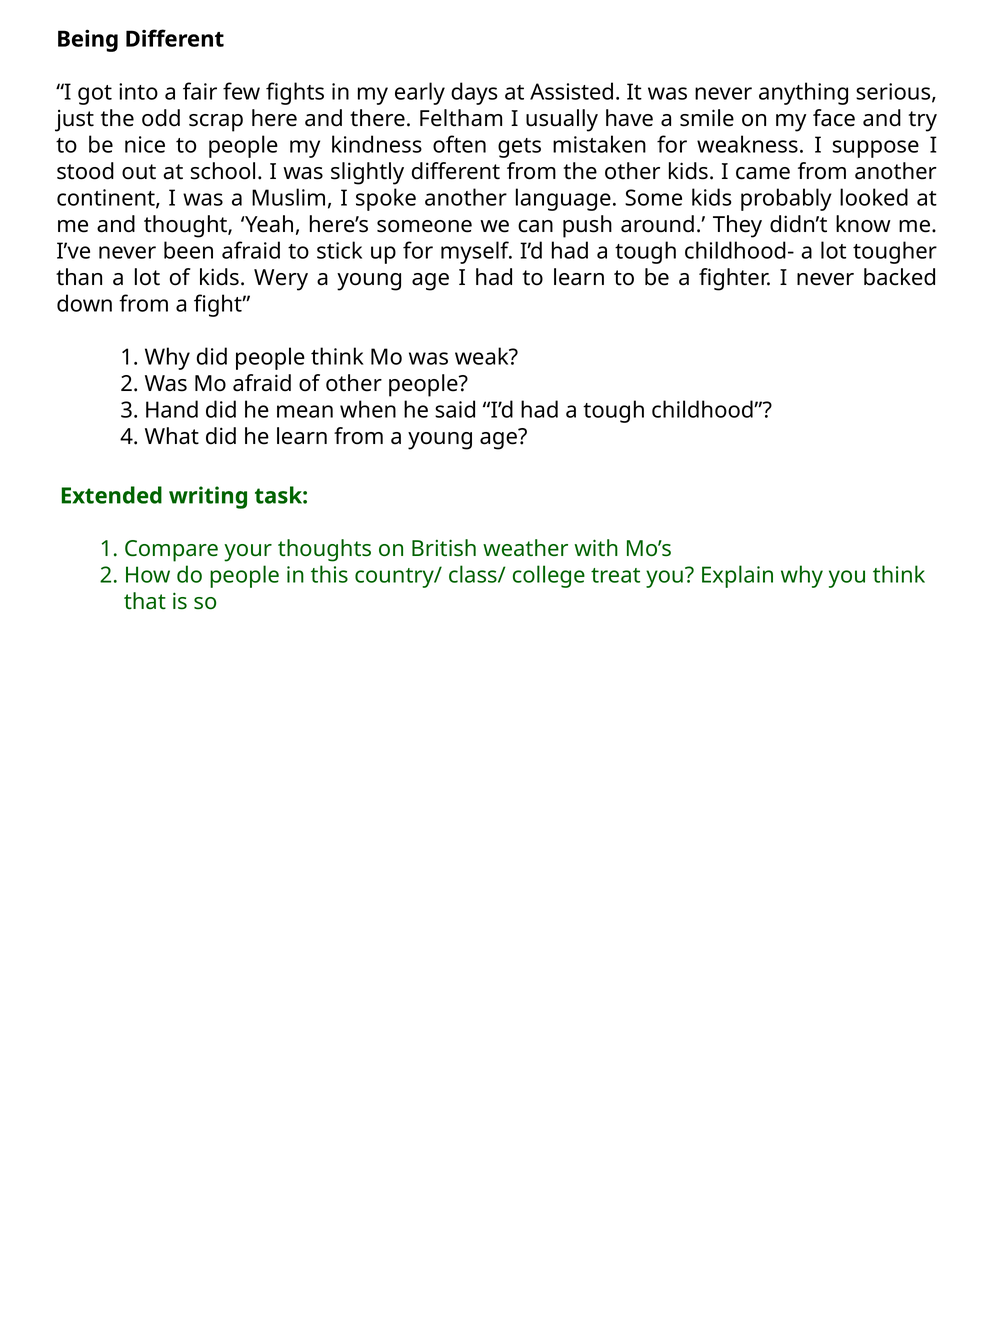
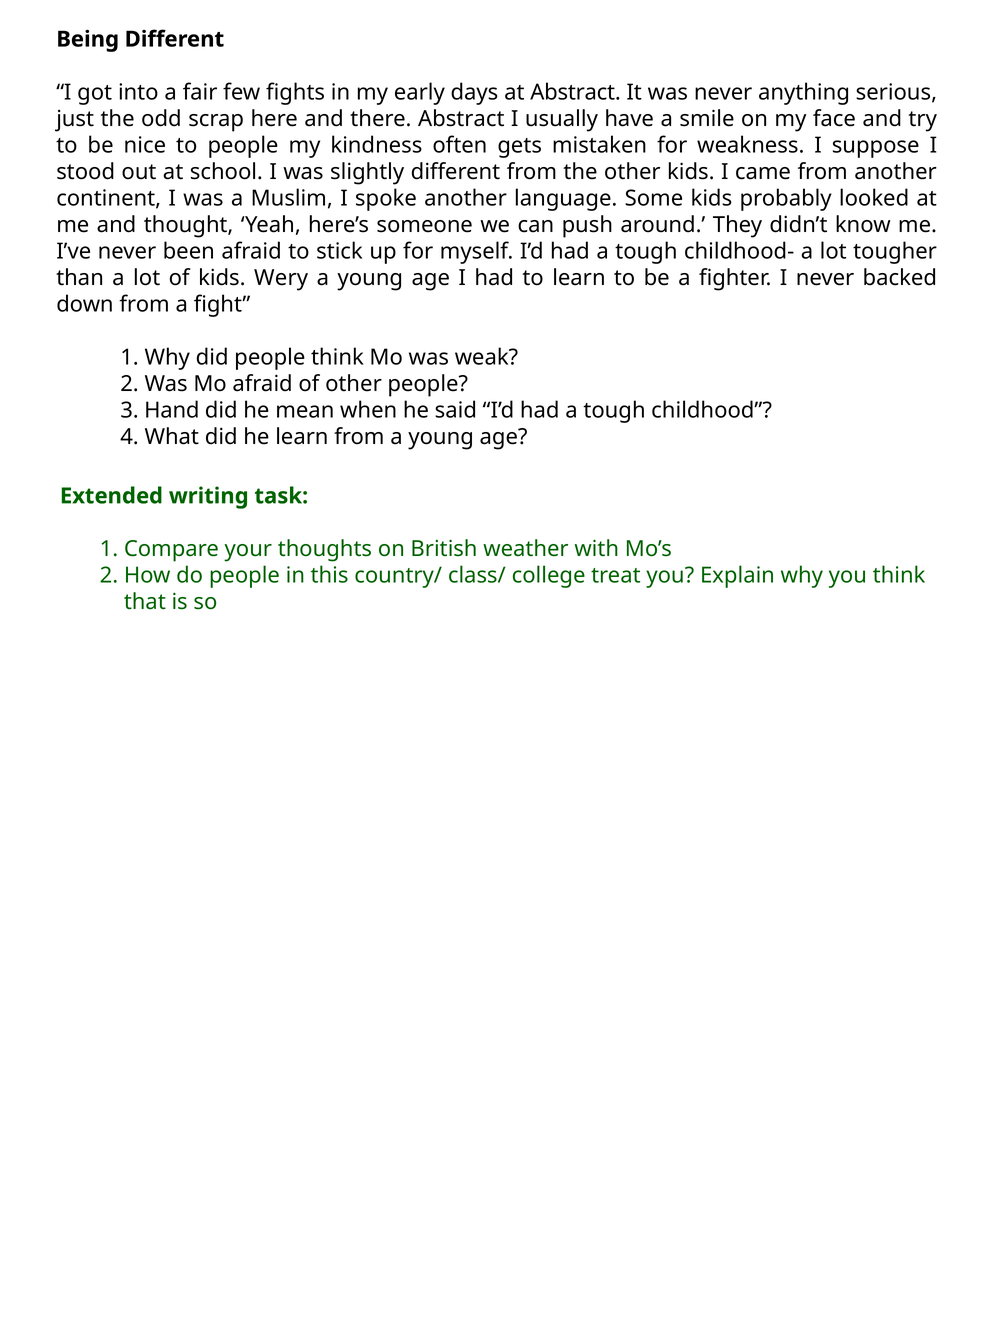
at Assisted: Assisted -> Abstract (576, 92)
there Feltham: Feltham -> Abstract (461, 119)
